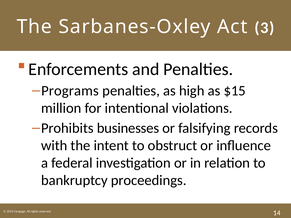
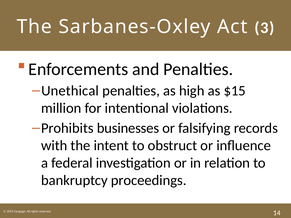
Programs: Programs -> Unethical (70, 91)
